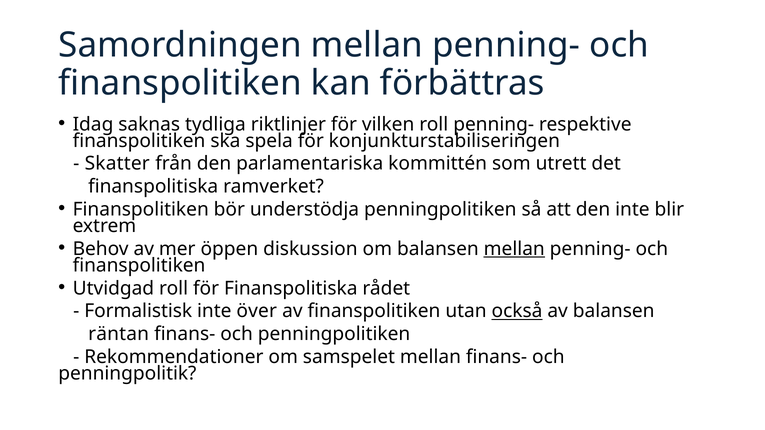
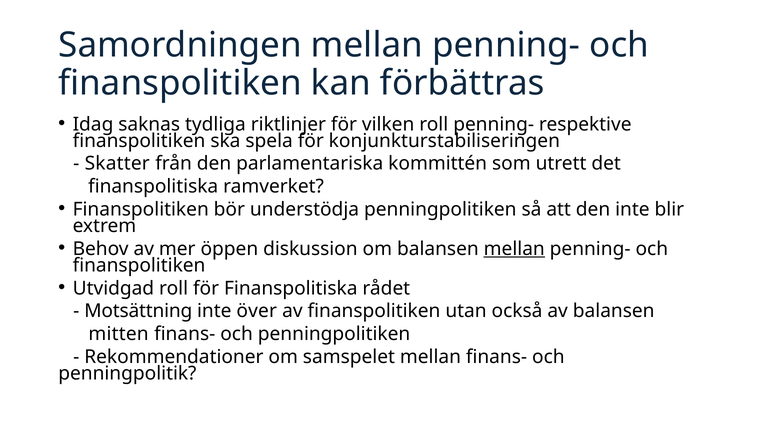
Formalistisk: Formalistisk -> Motsättning (138, 311)
också underline: present -> none (517, 311)
räntan: räntan -> mitten (119, 334)
